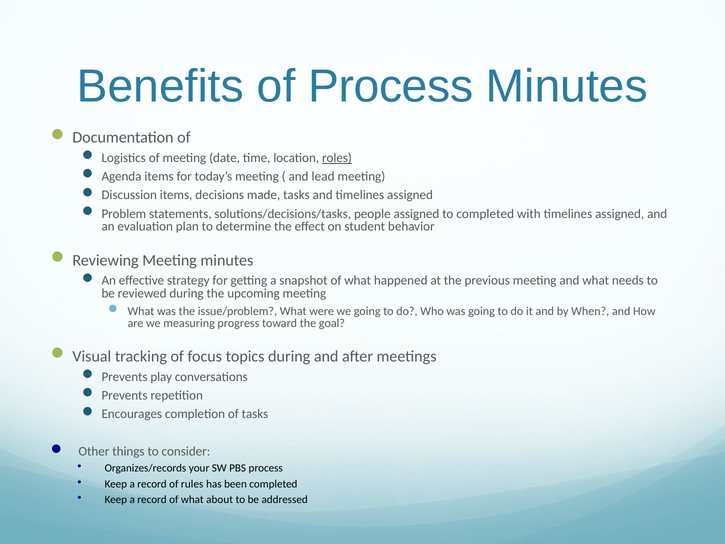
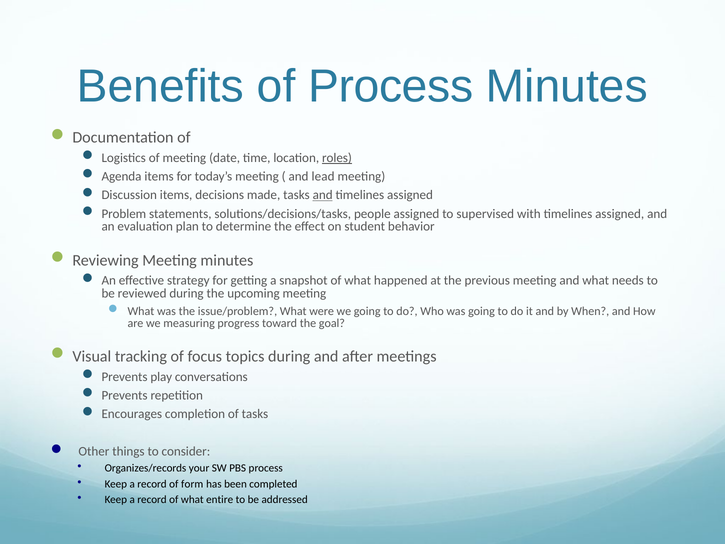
and underline: none -> present (323, 195)
to completed: completed -> supervised (485, 214)
rules: rules -> form (192, 484)
about: about -> entire (220, 500)
